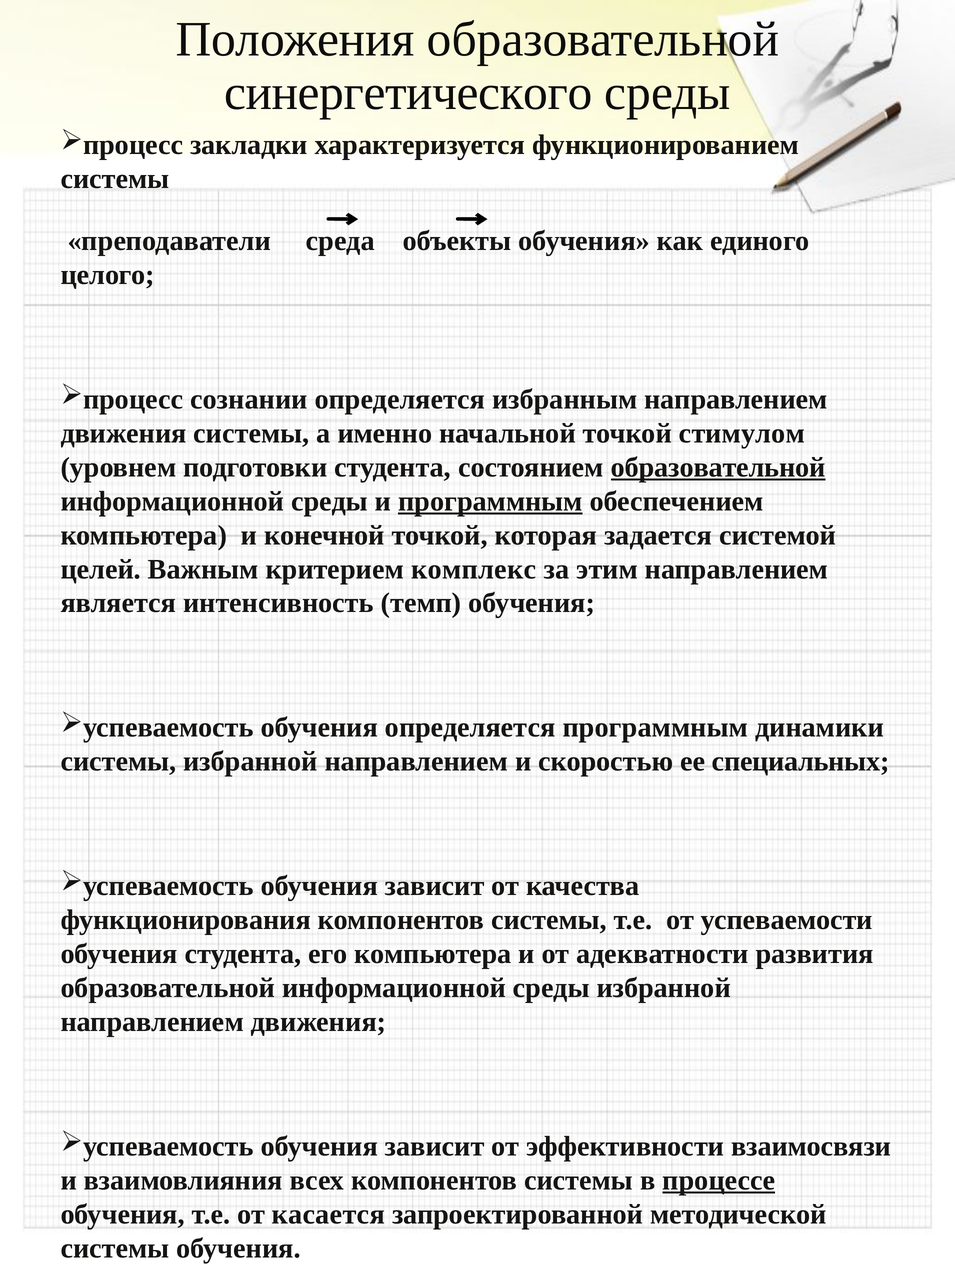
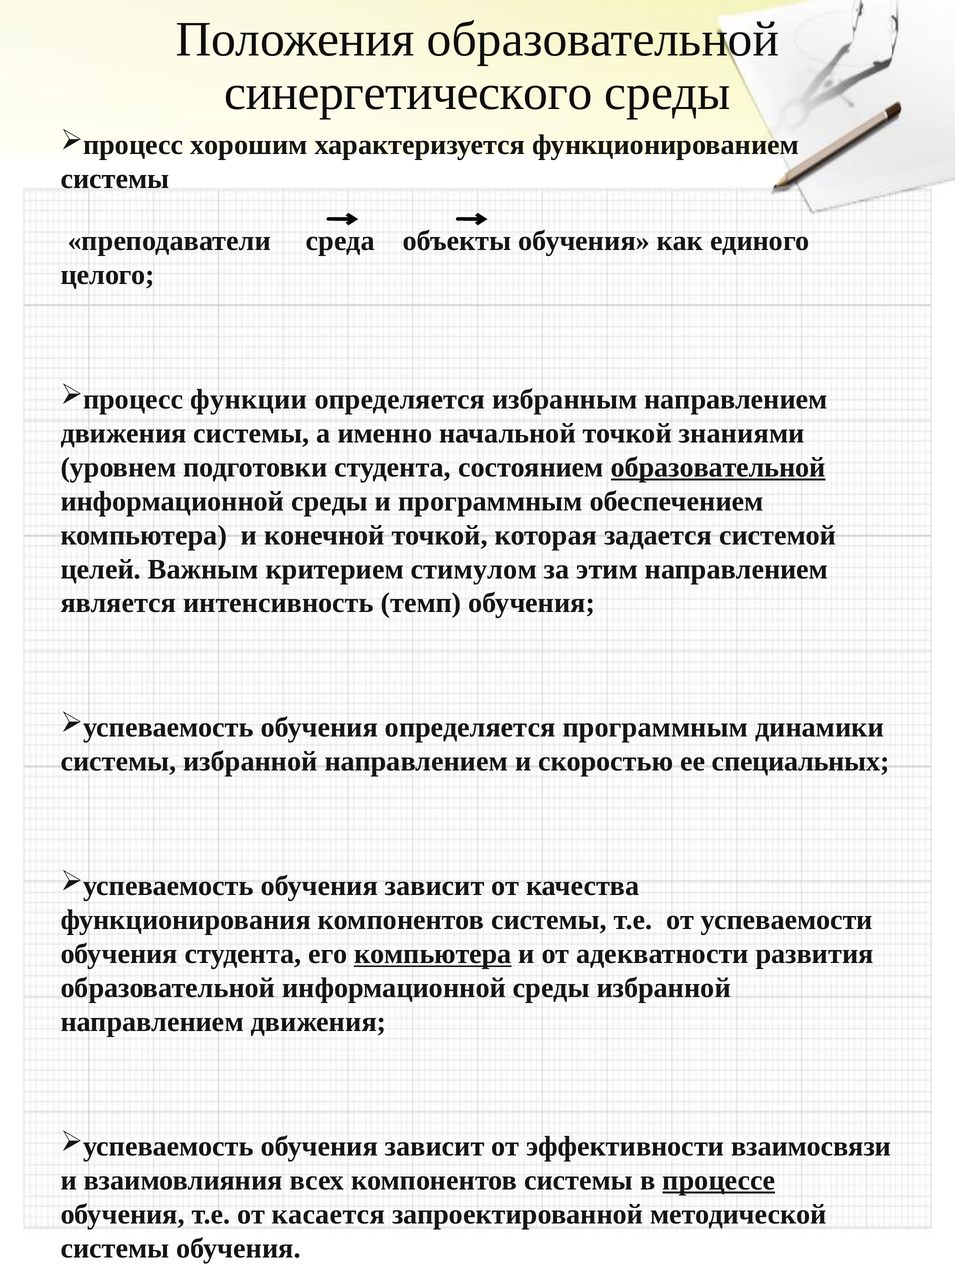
закладки: закладки -> хорошим (249, 145)
сознании: сознании -> функции (249, 399)
стимулом: стимулом -> знаниями (742, 433)
программным underline: present -> none (490, 501)
комплекс: комплекс -> стимулом (474, 569)
компьютера underline: none -> present (433, 953)
